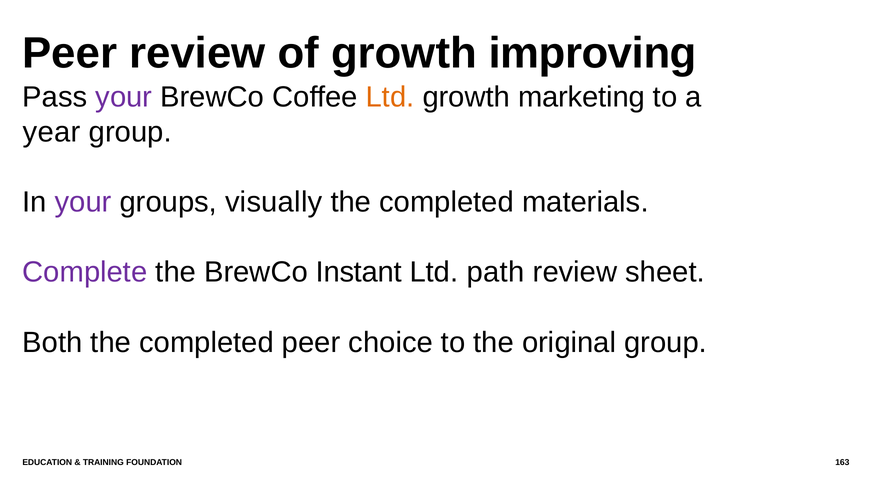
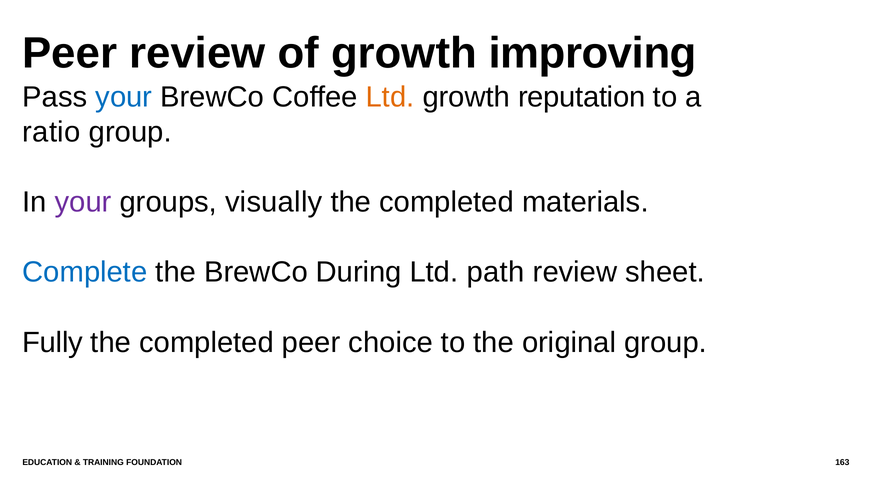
your colour: purple -> blue (124, 97)
marketing: marketing -> reputation (582, 97)
year: year -> ratio (51, 132)
Complete colour: purple -> blue (85, 272)
Instant: Instant -> During (359, 272)
Both: Both -> Fully (53, 342)
